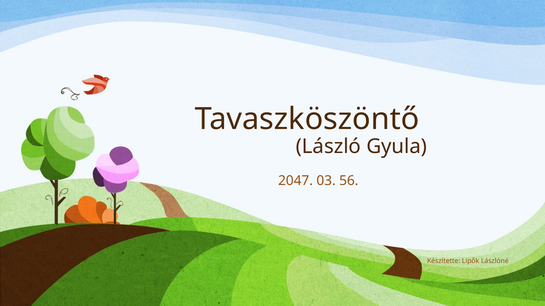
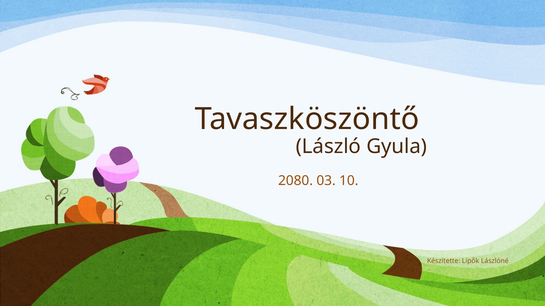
2047: 2047 -> 2080 (296, 181)
56: 56 -> 10 (349, 181)
